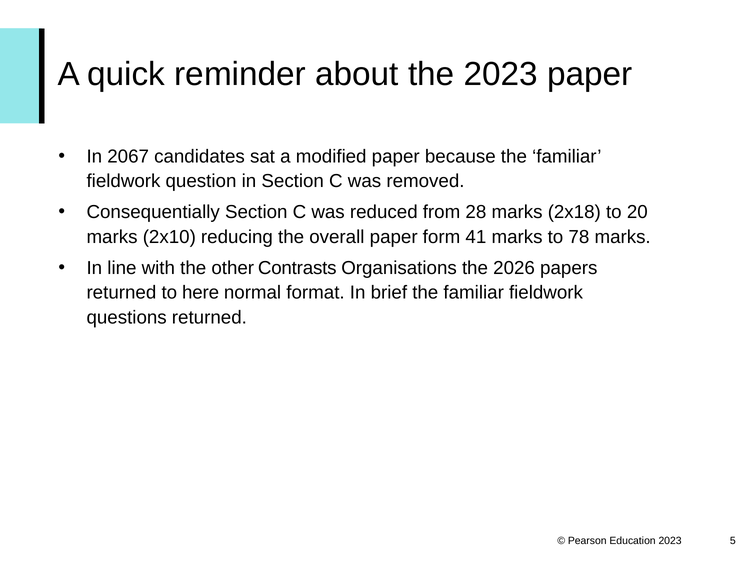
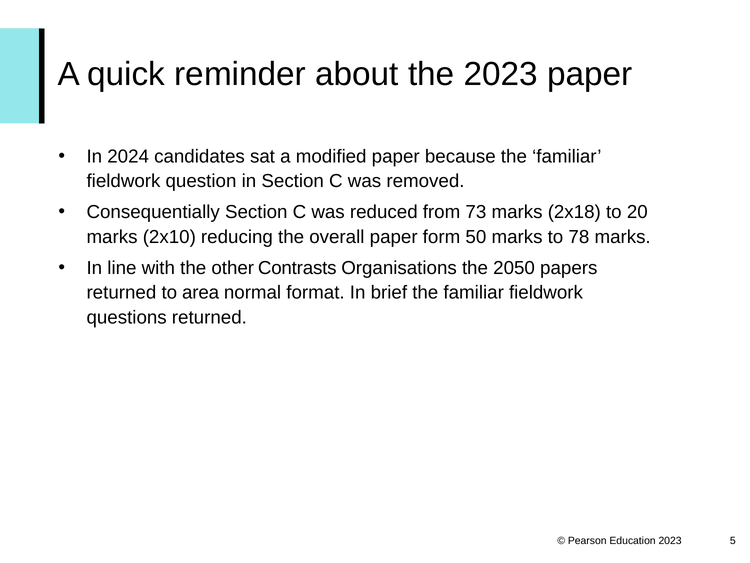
2067: 2067 -> 2024 (128, 156)
28: 28 -> 73 (476, 212)
41: 41 -> 50 (476, 237)
2026: 2026 -> 2050 (514, 268)
here: here -> area (201, 292)
